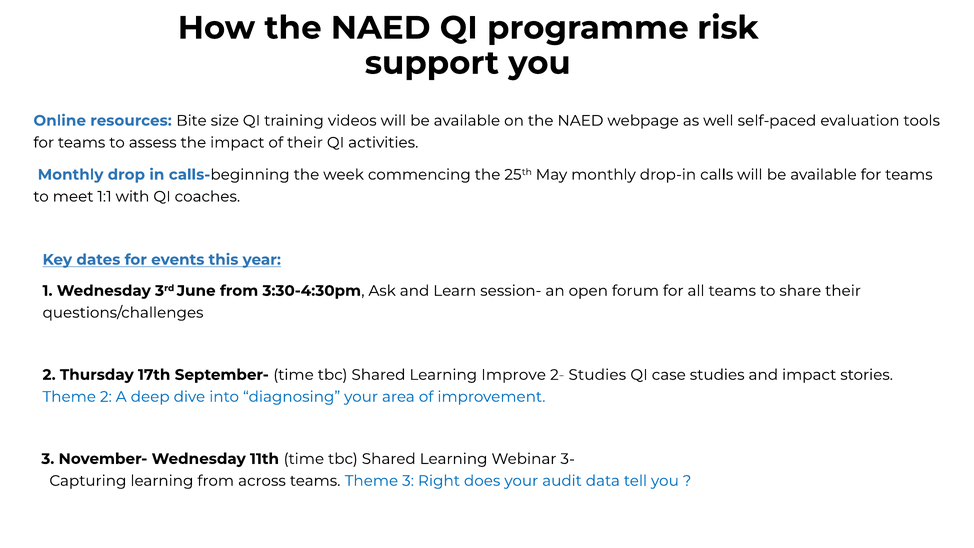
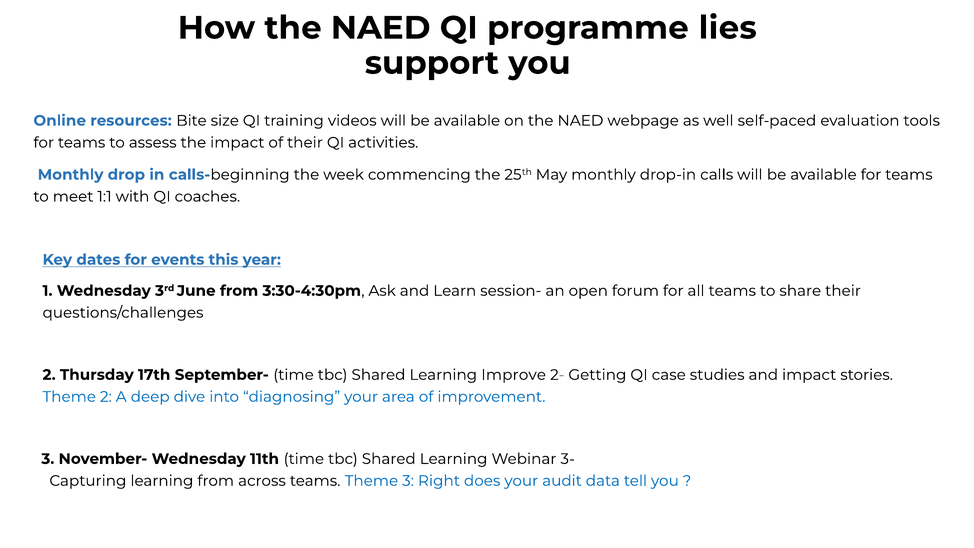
risk: risk -> lies (728, 28)
2- Studies: Studies -> Getting (597, 375)
